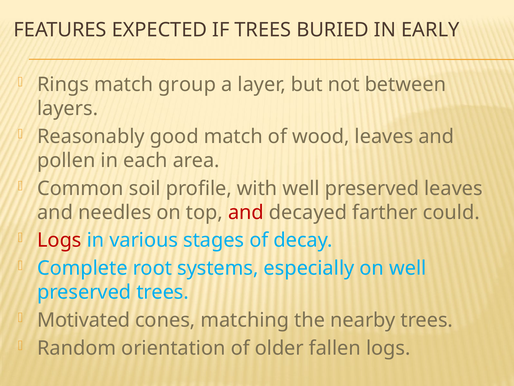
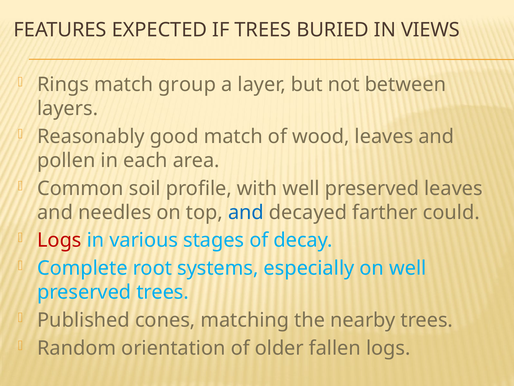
EARLY: EARLY -> VIEWS (430, 30)
and colour: red -> blue (246, 212)
Motivated: Motivated -> Published (84, 320)
